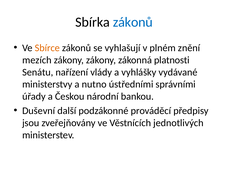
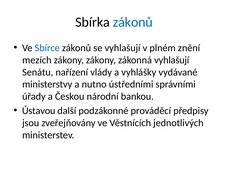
Sbírce colour: orange -> blue (47, 48)
zákonná platnosti: platnosti -> vyhlašují (172, 60)
Duševní: Duševní -> Ústavou (39, 111)
